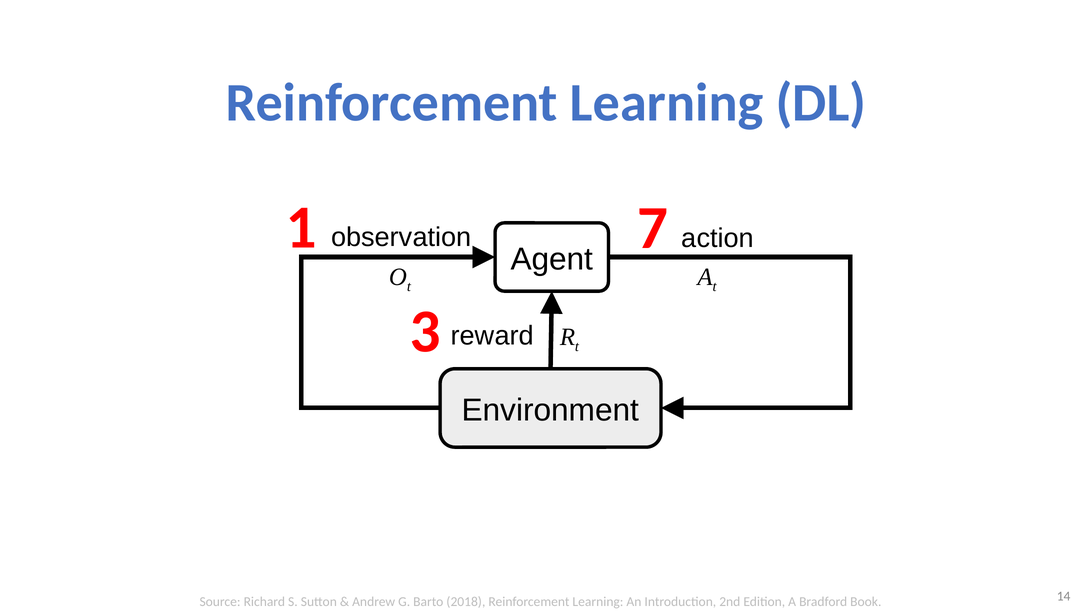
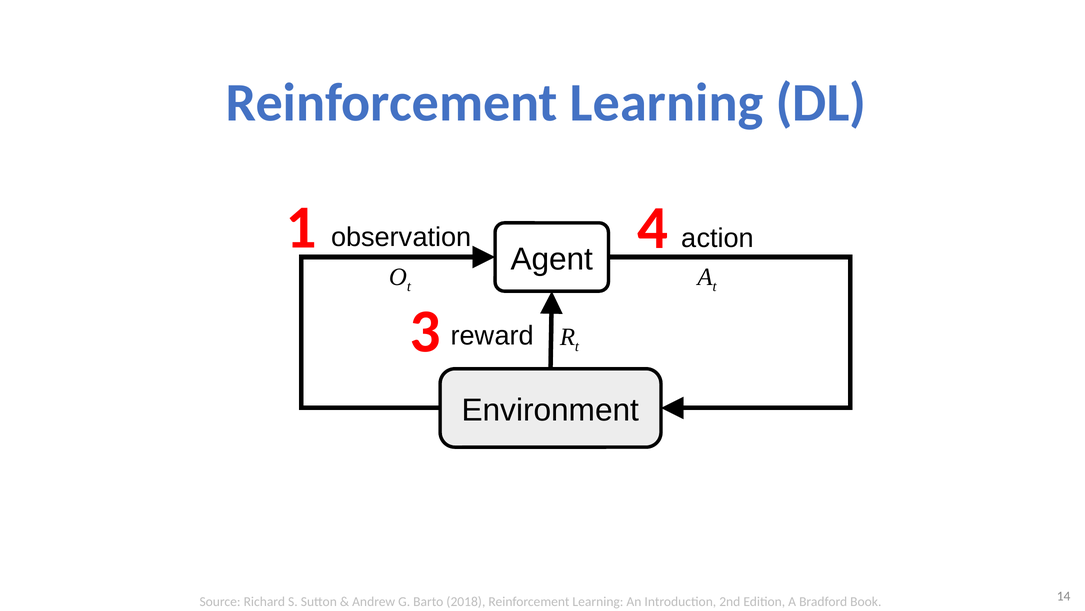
7: 7 -> 4 (653, 228)
